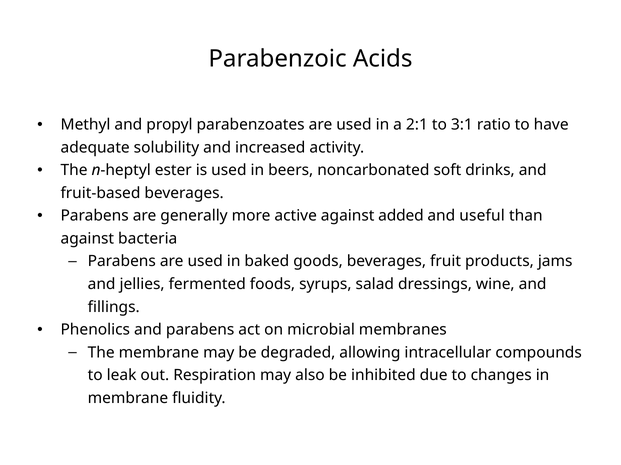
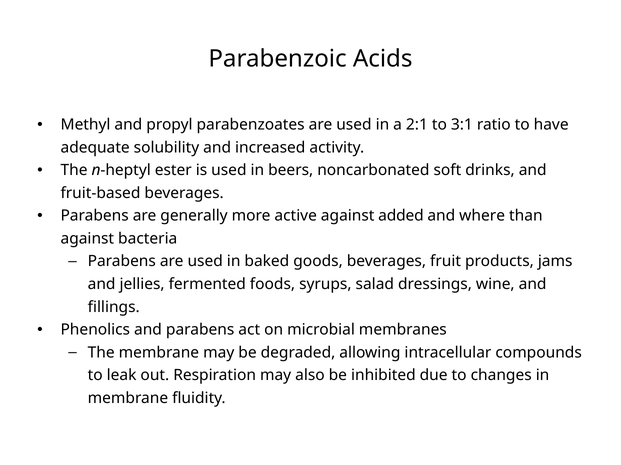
useful: useful -> where (482, 216)
